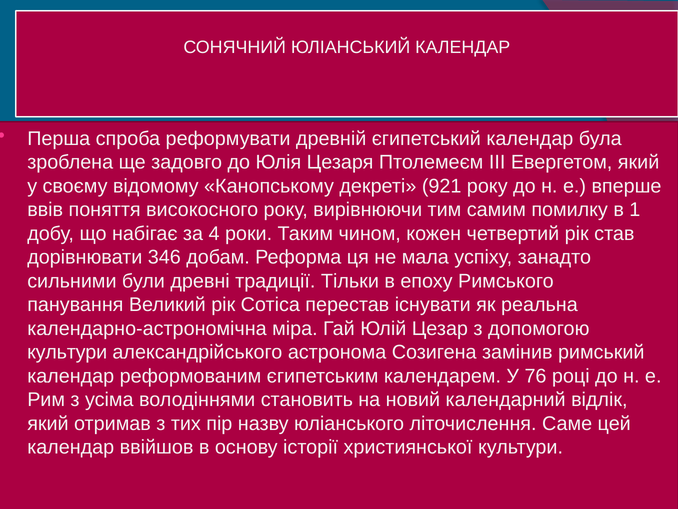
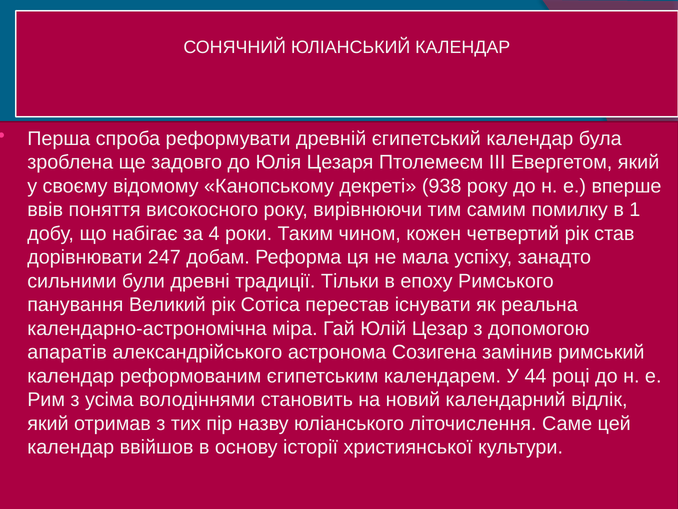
921: 921 -> 938 (442, 186)
346: 346 -> 247 (164, 257)
культури: культури -> апаратів (67, 352)
76: 76 -> 44 (535, 376)
